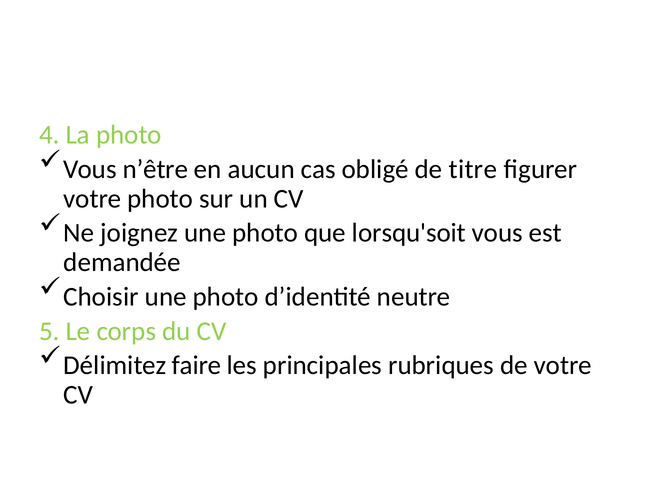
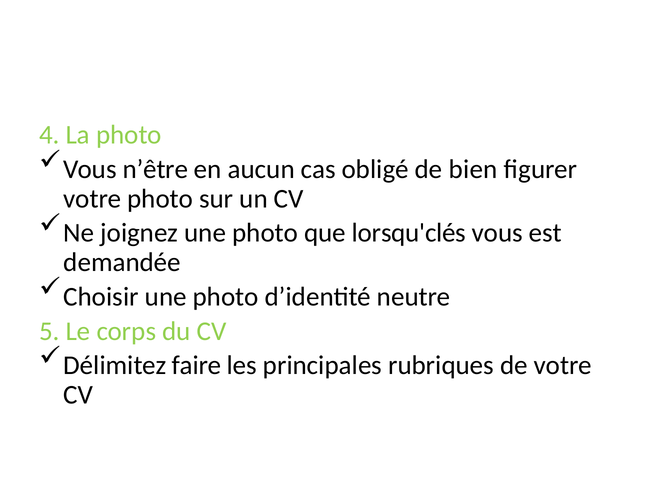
titre: titre -> bien (473, 170)
lorsqu'soit: lorsqu'soit -> lorsqu'clés (409, 233)
